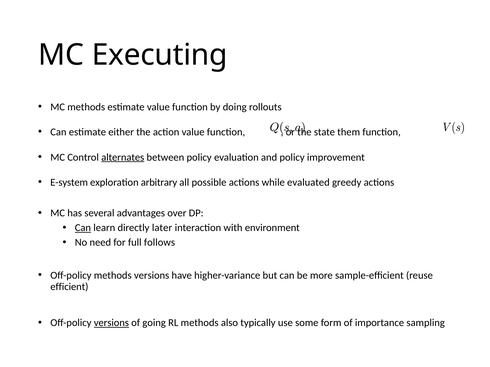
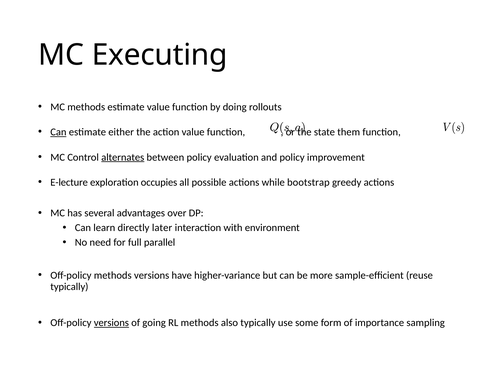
Can underline: none -> present (58, 132)
E-system: E-system -> E-lecture (69, 183)
arbitrary: arbitrary -> occupies (159, 183)
evaluated: evaluated -> bootstrap (308, 183)
Can underline: present -> none (83, 228)
follows: follows -> parallel (160, 243)
efficient: efficient -> typically (69, 287)
